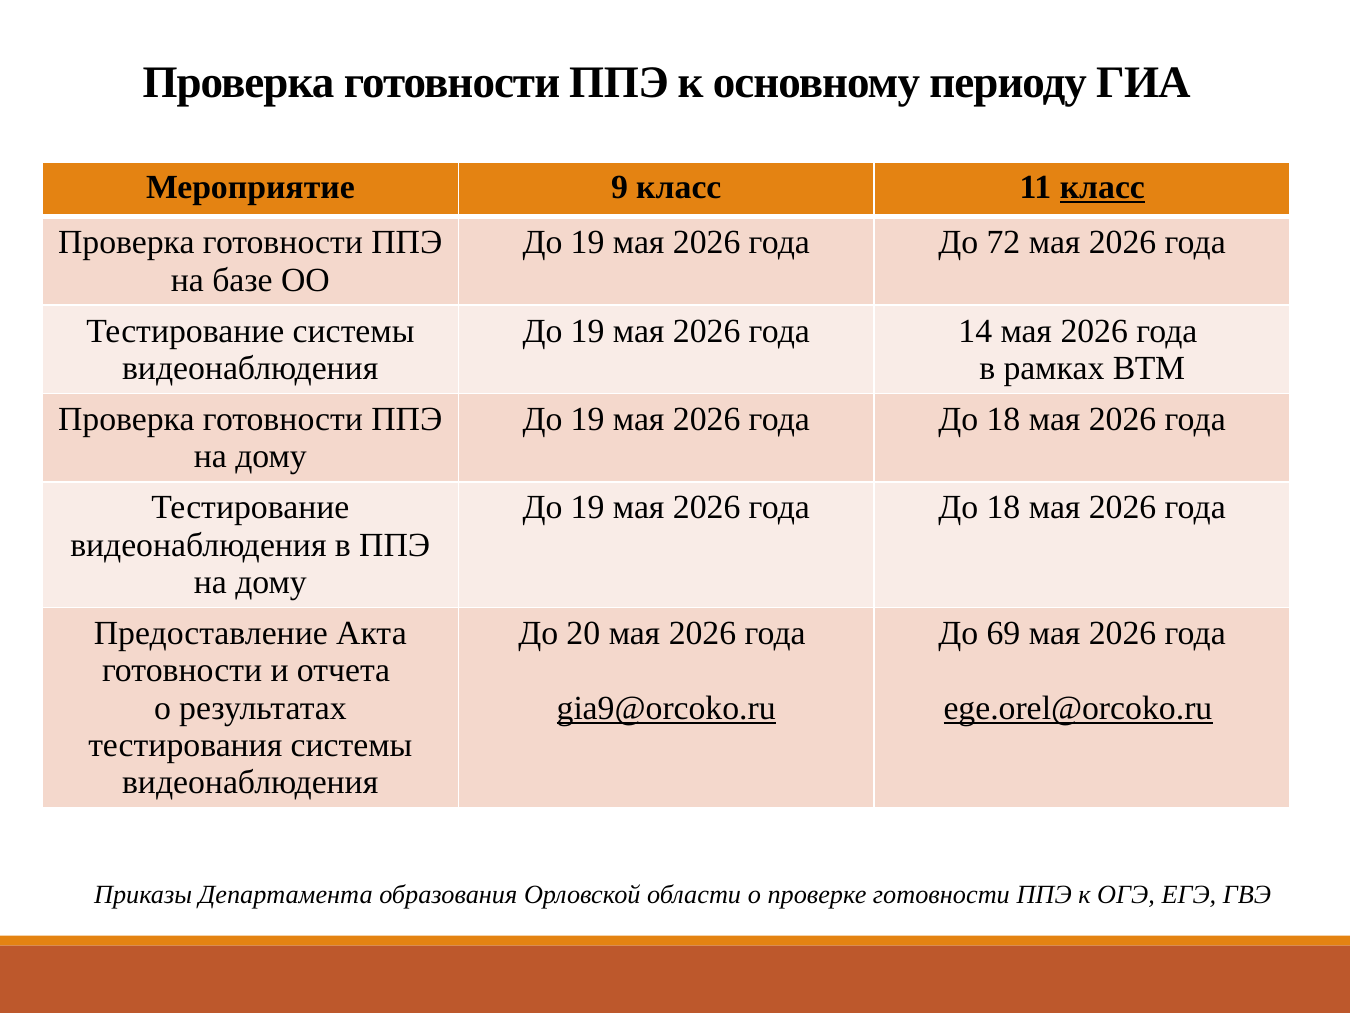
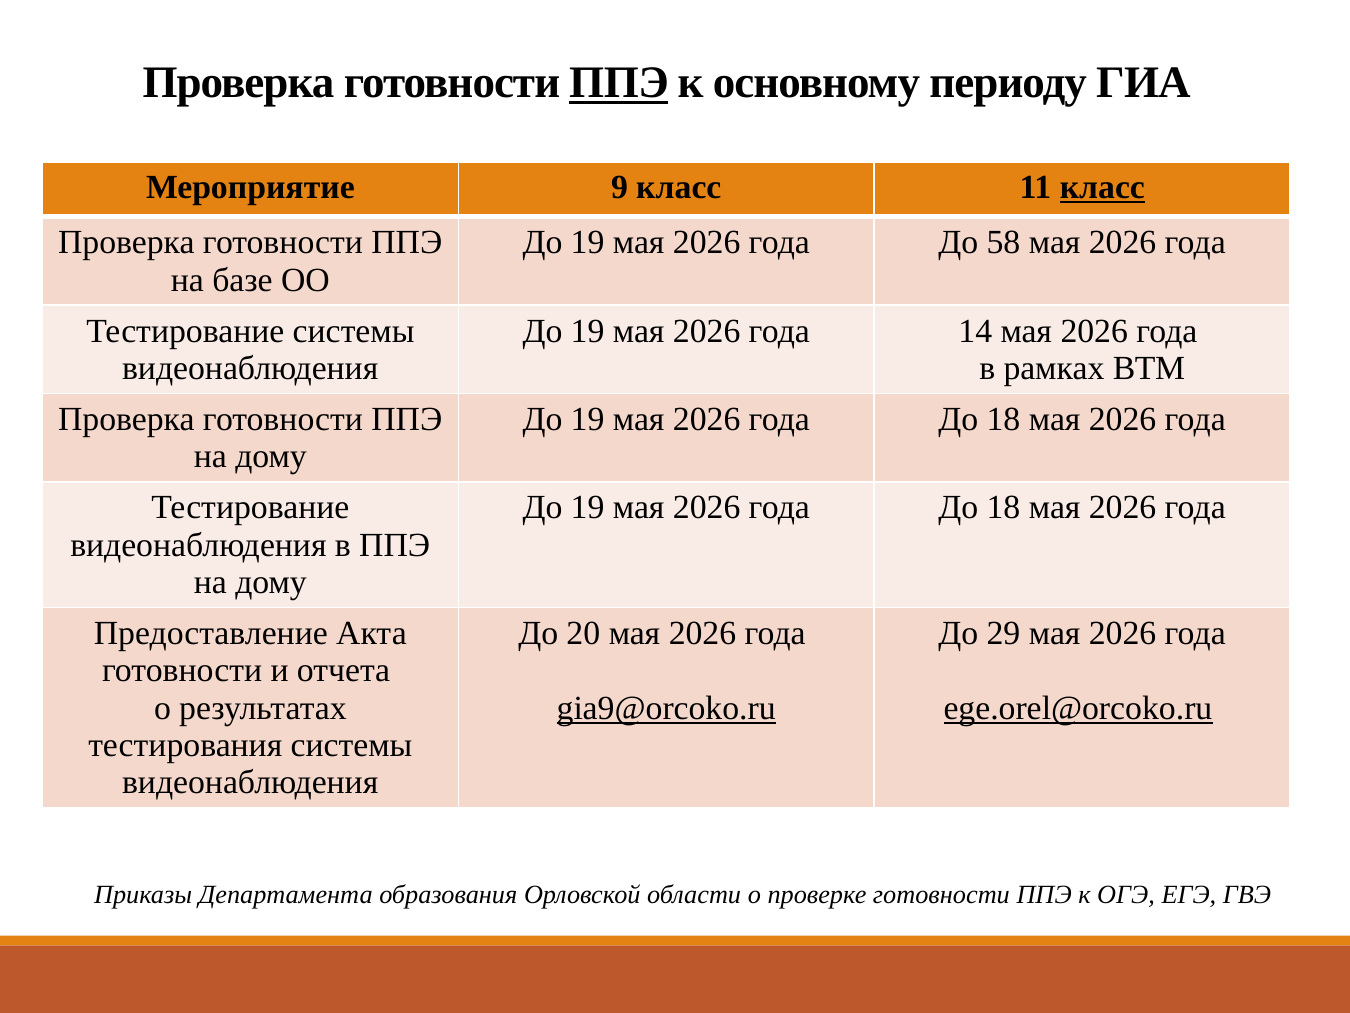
ППЭ underline: none -> present (619, 83)
72: 72 -> 58 (1003, 242)
69: 69 -> 29 (1003, 633)
